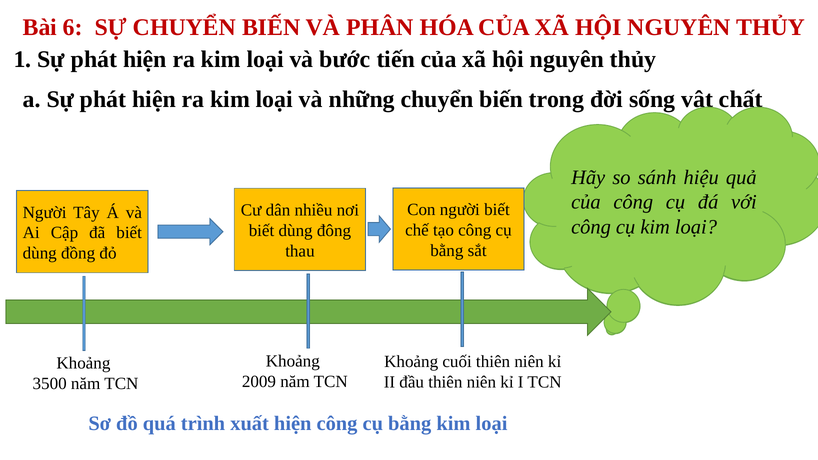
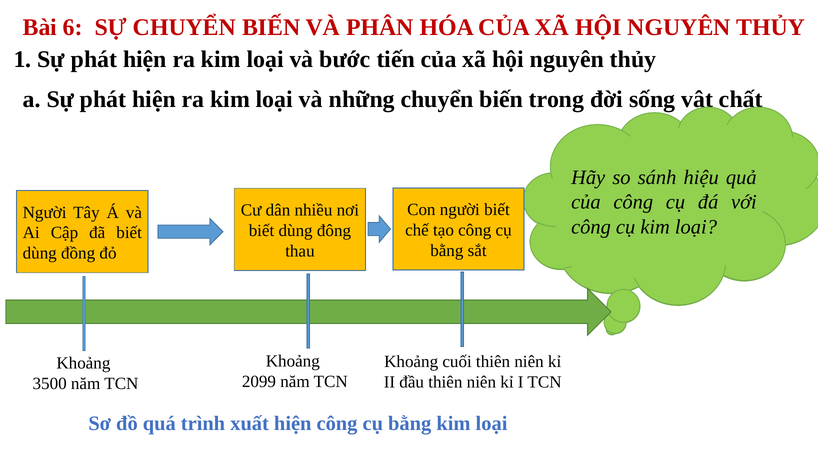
2009: 2009 -> 2099 (259, 382)
